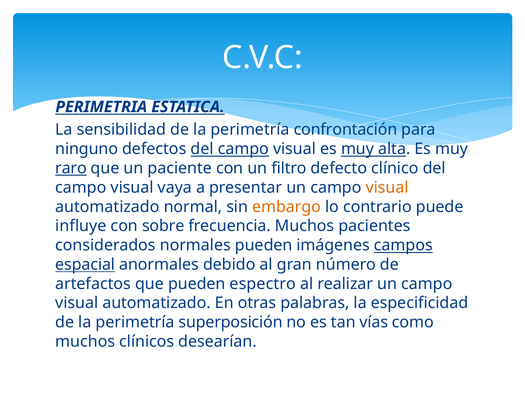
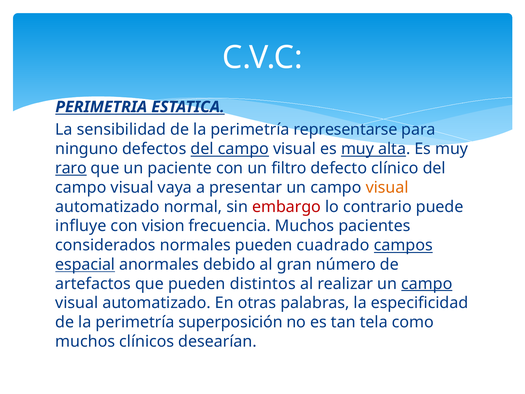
confrontación: confrontación -> representarse (346, 130)
embargo colour: orange -> red (287, 207)
sobre: sobre -> vision (163, 226)
imágenes: imágenes -> cuadrado (333, 245)
espectro: espectro -> distintos (263, 284)
campo underline: none -> present (427, 284)
vías: vías -> tela (374, 322)
